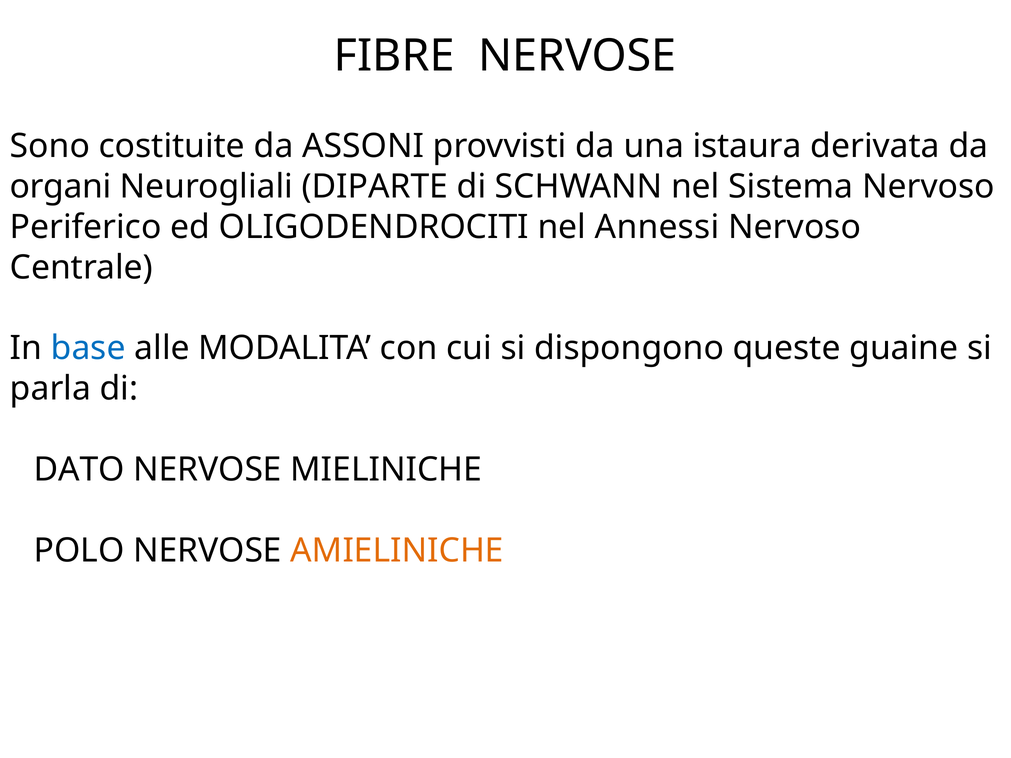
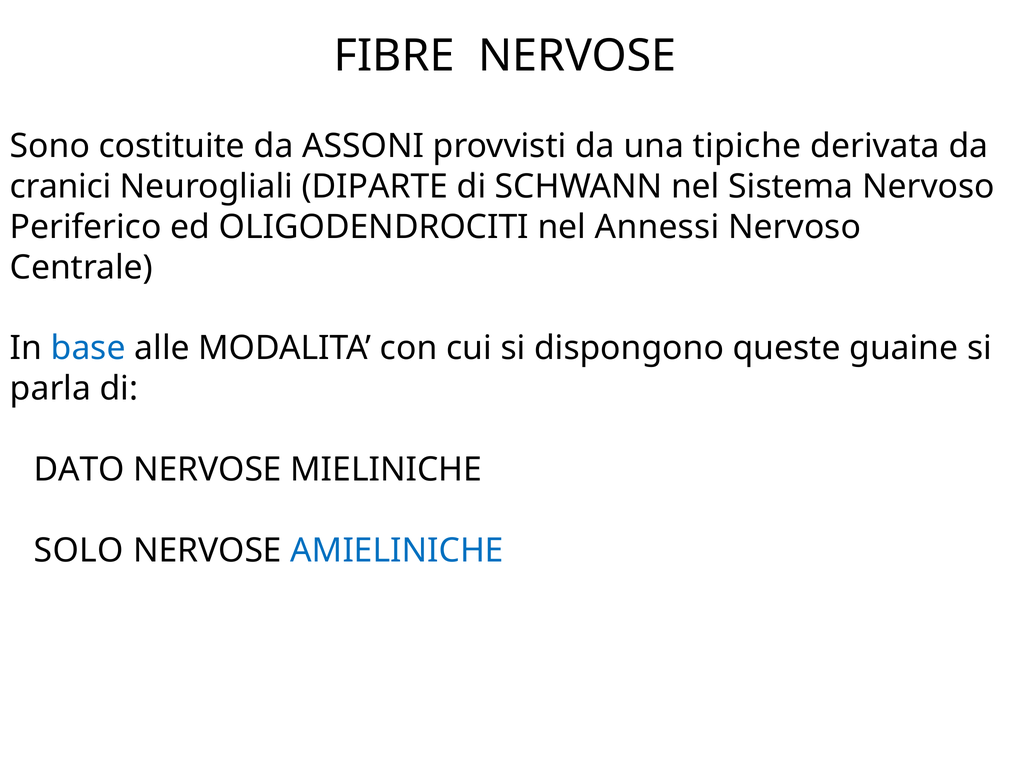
istaura: istaura -> tipiche (747, 146)
organi: organi -> cranici (61, 187)
POLO: POLO -> SOLO (79, 551)
AMIELINICHE colour: orange -> blue (397, 551)
